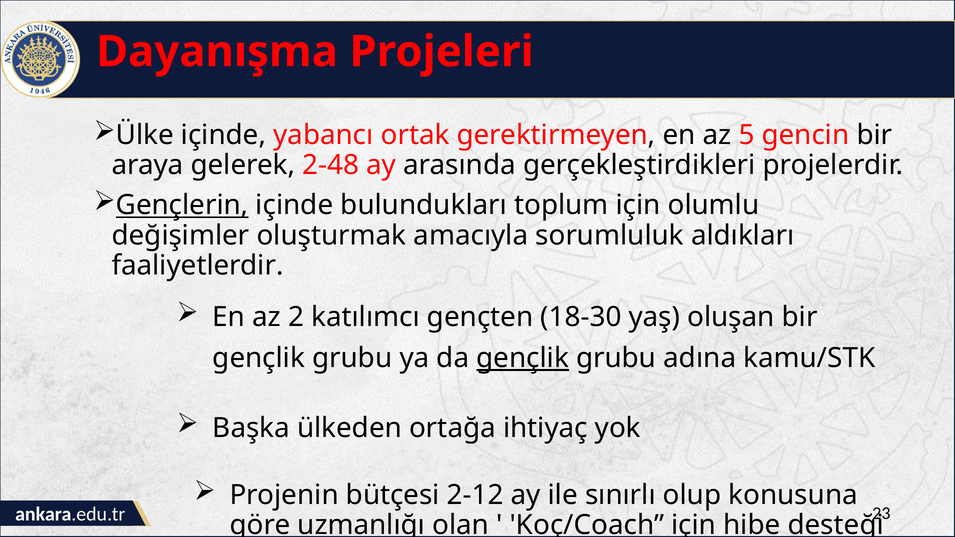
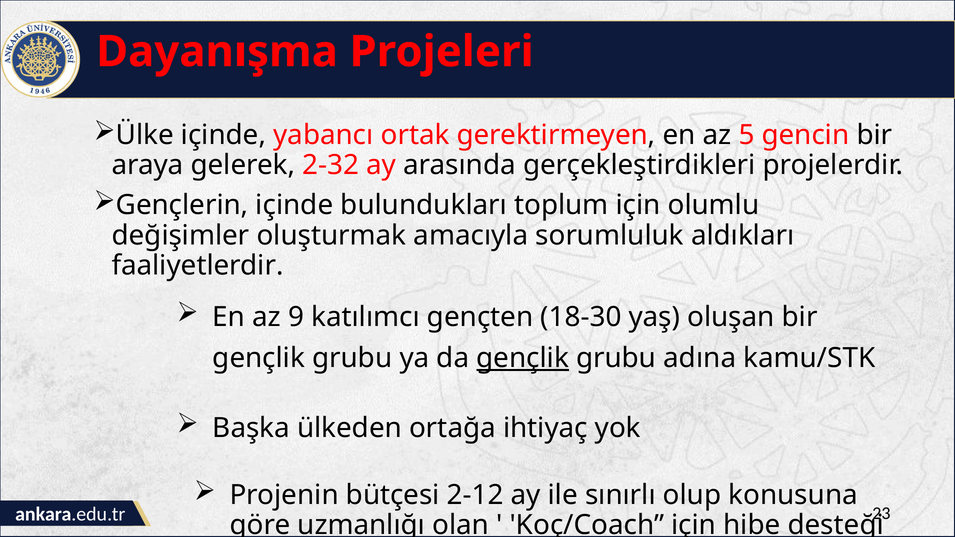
2-48: 2-48 -> 2-32 (331, 165)
Gençlerin underline: present -> none (182, 205)
2: 2 -> 9 (296, 317)
